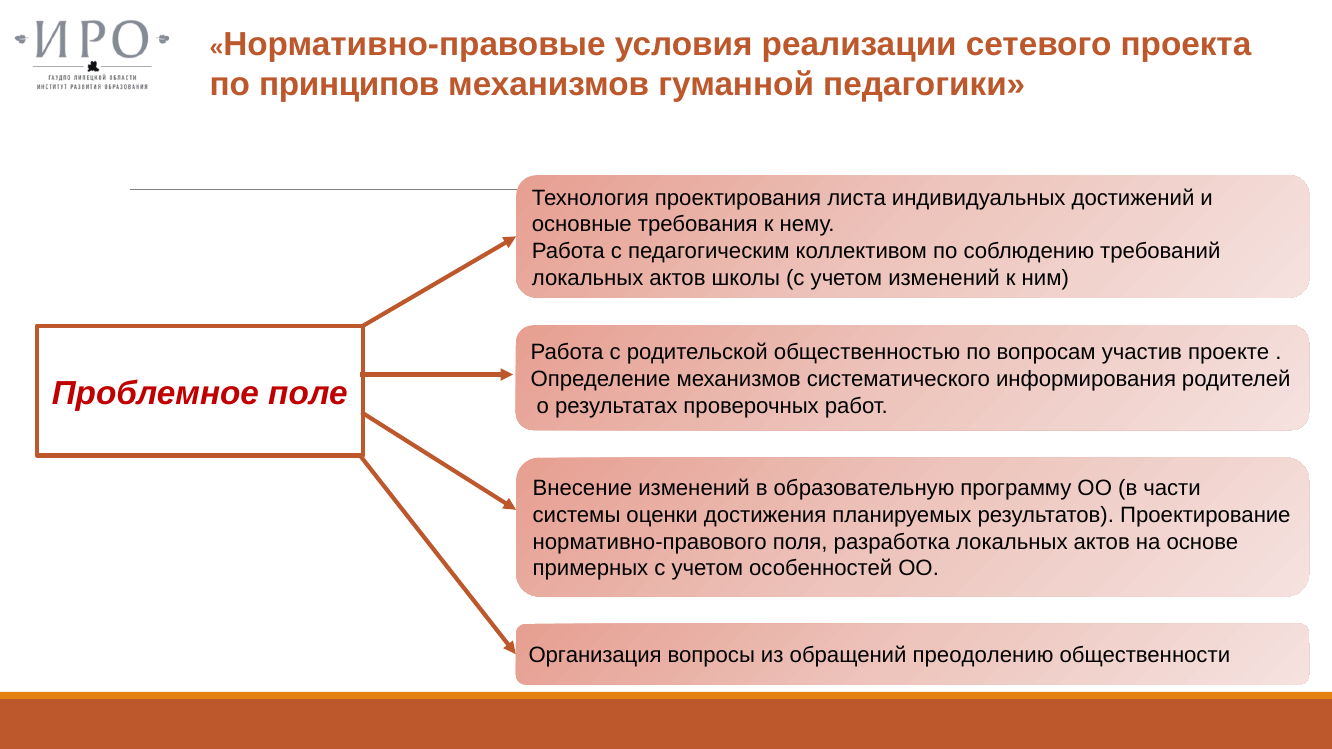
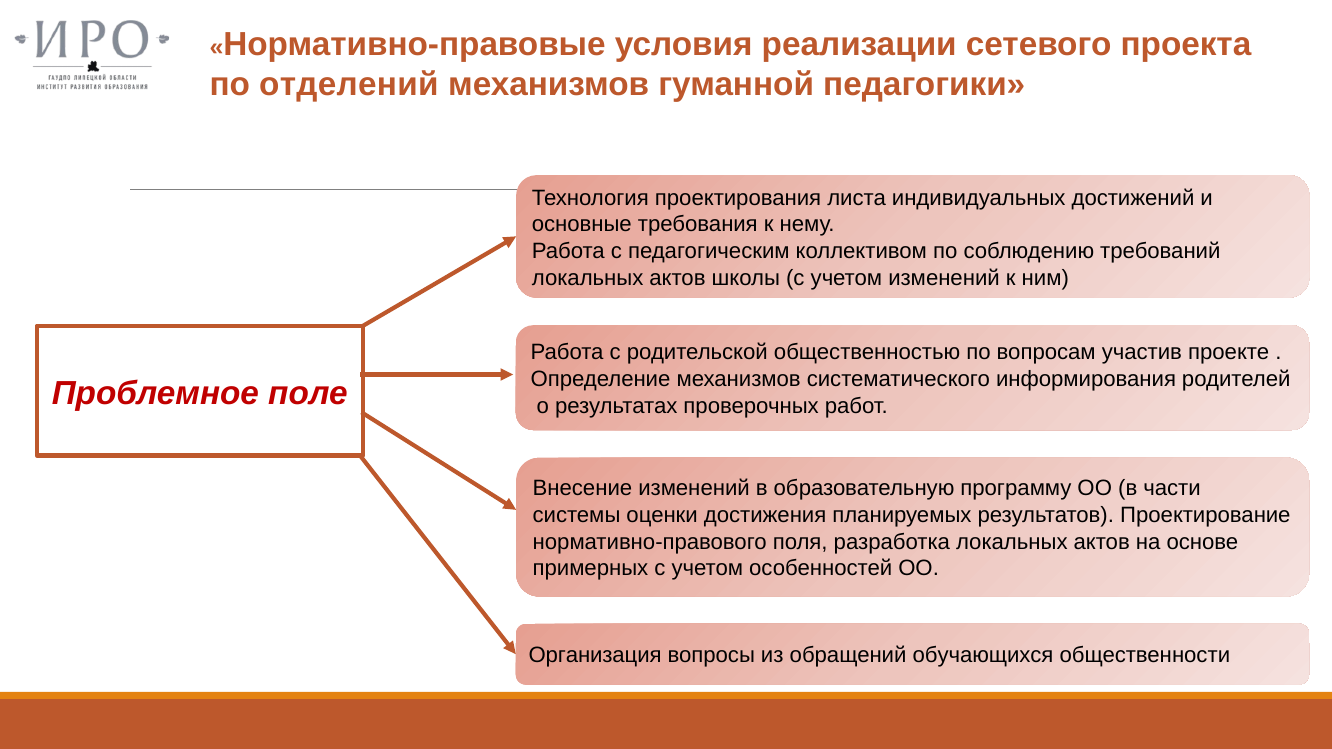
принципов: принципов -> отделений (349, 85)
преодолению: преодолению -> обучающихся (983, 656)
